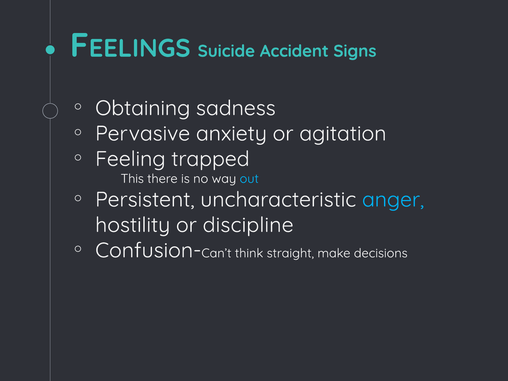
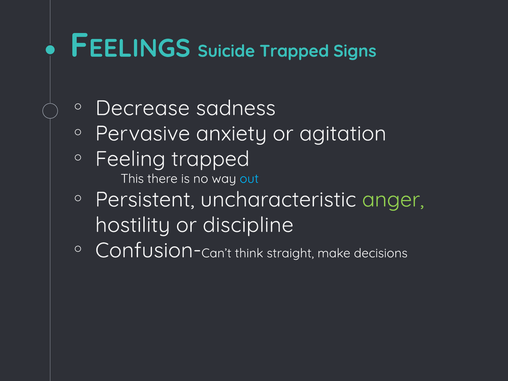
Suicide Accident: Accident -> Trapped (294, 51)
Obtaining: Obtaining -> Decrease (143, 108)
anger colour: light blue -> light green (393, 200)
